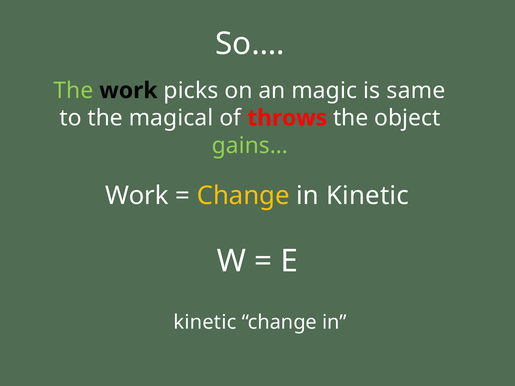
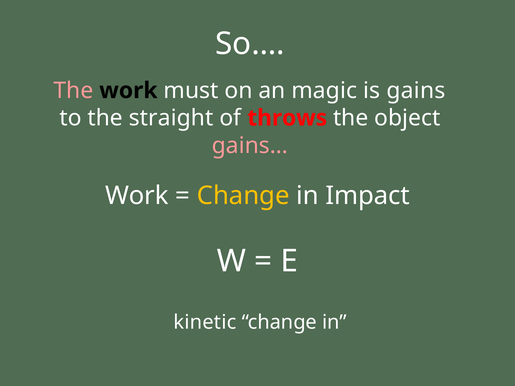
The colour: light green -> pink (73, 91)
picks: picks -> must (191, 91)
same: same -> gains (416, 91)
magical: magical -> straight (171, 118)
gains… colour: light green -> pink (250, 146)
in Kinetic: Kinetic -> Impact (368, 196)
